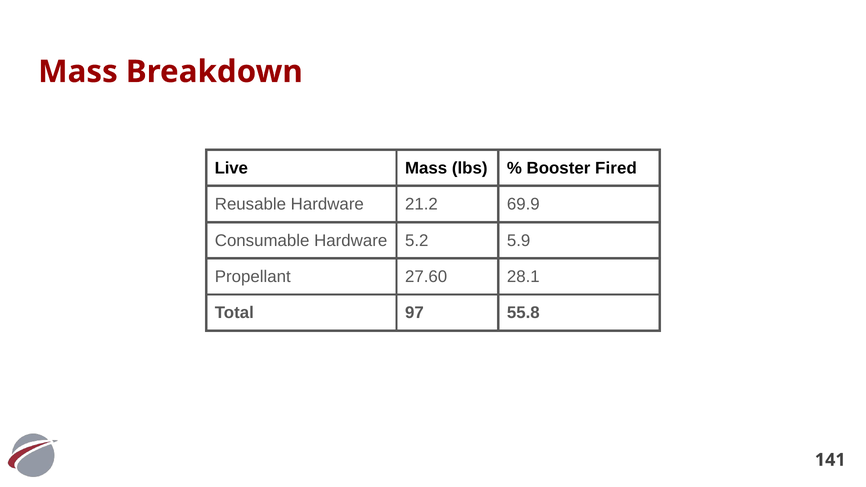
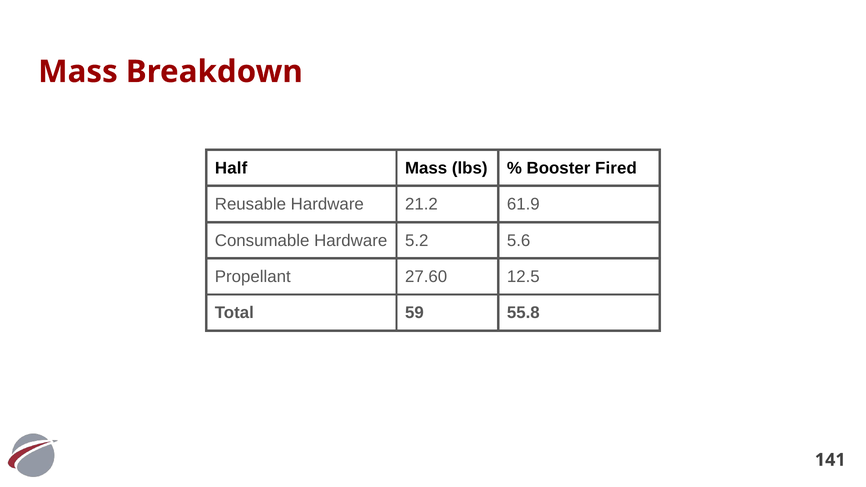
Live: Live -> Half (231, 168)
69.9: 69.9 -> 61.9 (523, 204)
5.9: 5.9 -> 5.6 (519, 241)
28.1: 28.1 -> 12.5 (523, 277)
97: 97 -> 59 (414, 313)
